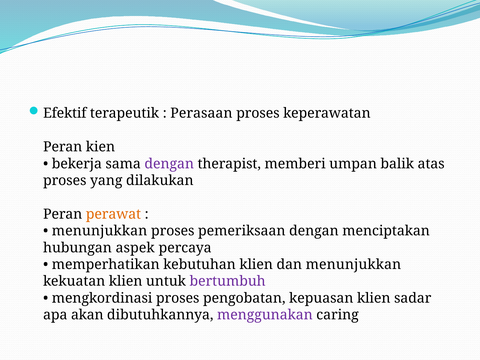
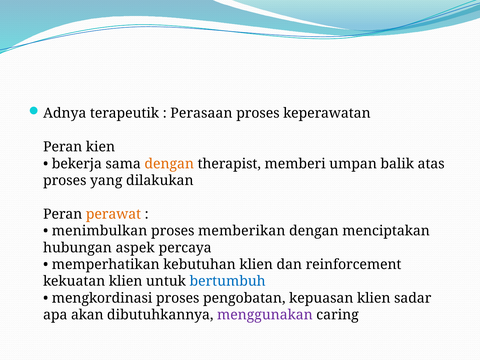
Efektif: Efektif -> Adnya (65, 113)
dengan colour: purple -> orange (169, 164)
menunjukkan: menunjukkan -> menimbulkan (100, 231)
pemeriksaan: pemeriksaan -> memberikan (242, 231)
dan menunjukkan: menunjukkan -> reinforcement (354, 265)
bertumbuh colour: purple -> blue (228, 281)
